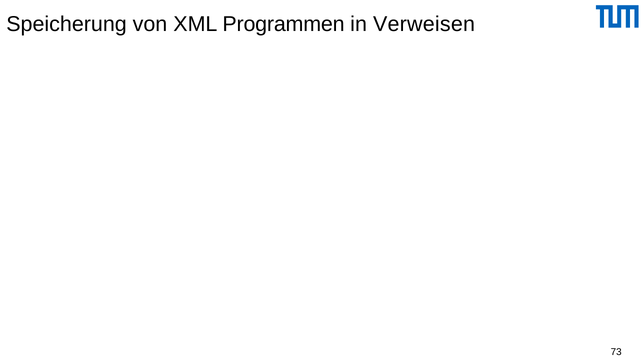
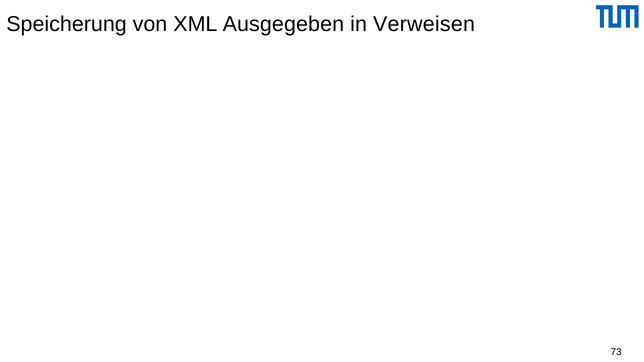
Programmen: Programmen -> Ausgegeben (283, 24)
